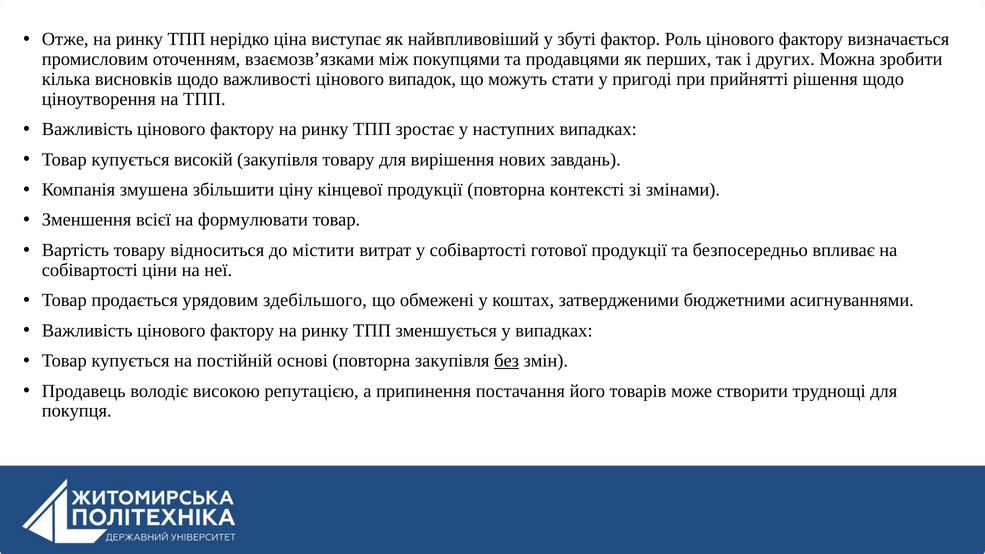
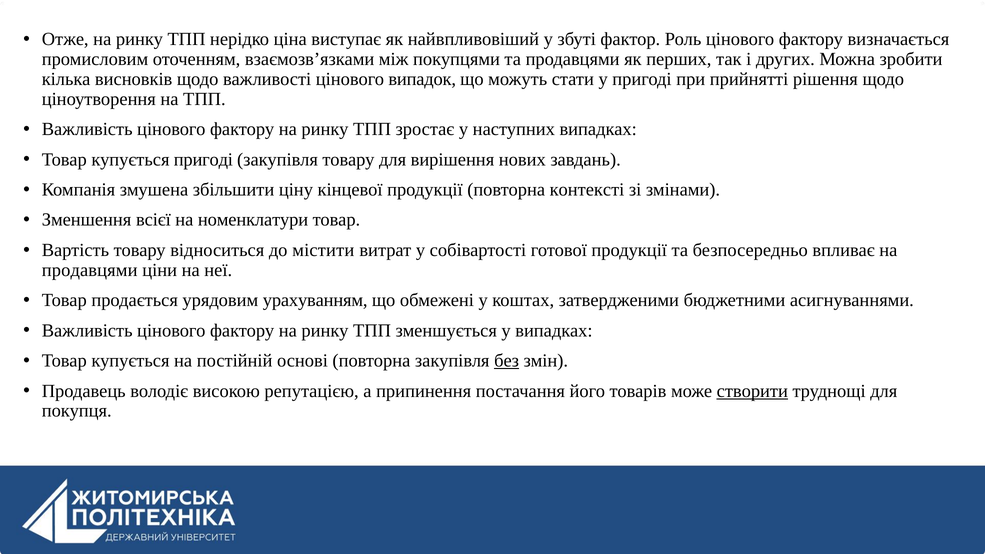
купується високій: високій -> пригоді (203, 159)
формулювати: формулювати -> номенклатури (253, 220)
собівартості: собівартості -> продавцями (90, 270)
здебільшого: здебільшого -> урахуванням (315, 300)
створити underline: none -> present (752, 391)
